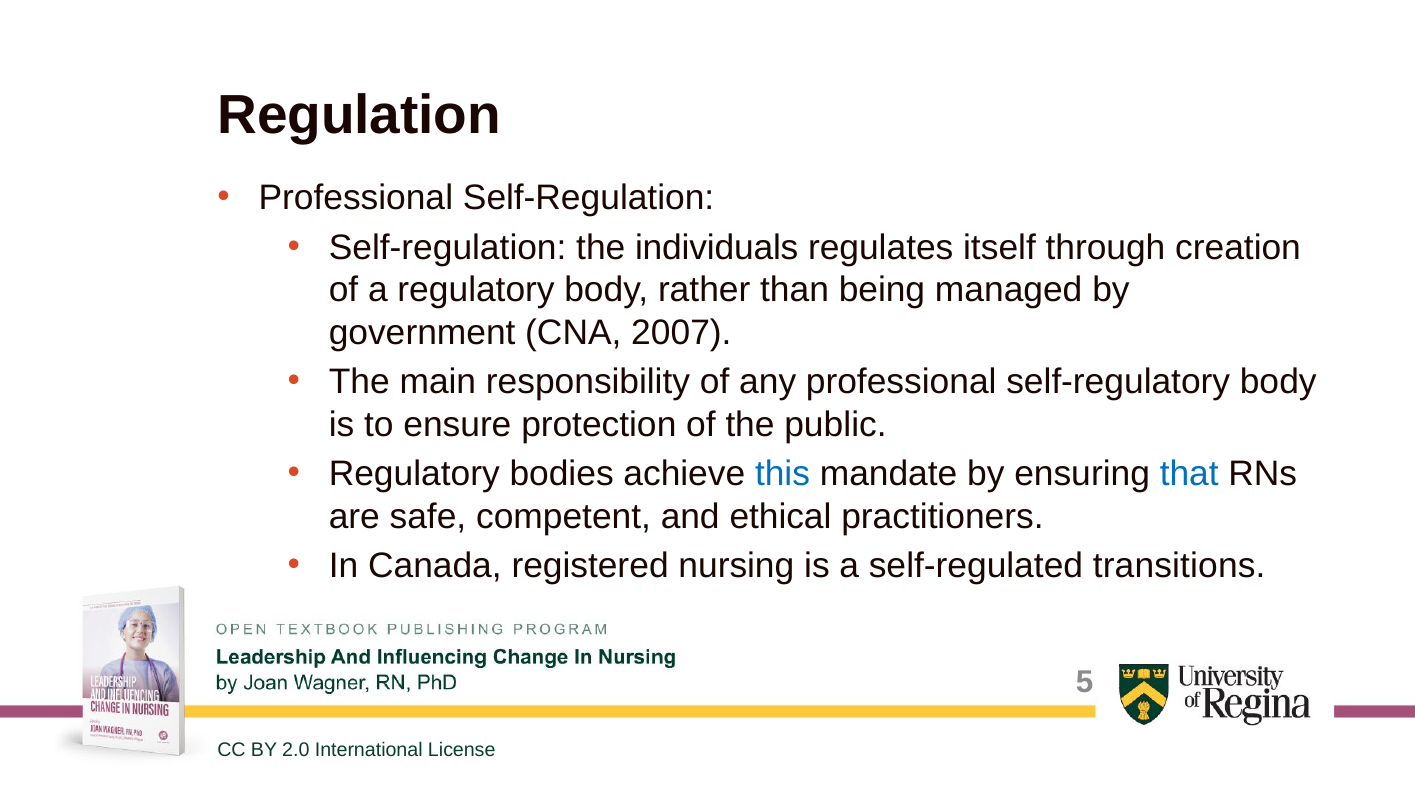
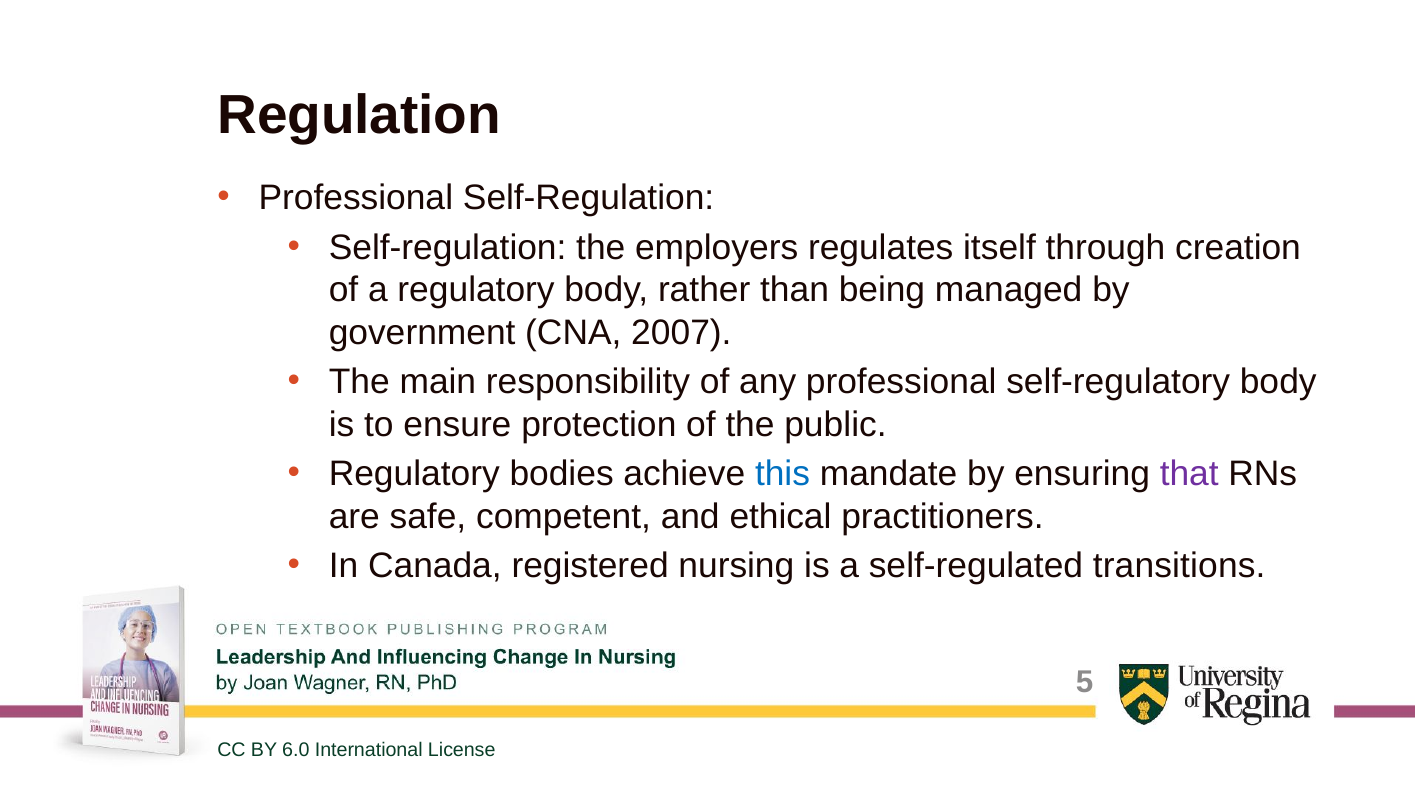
individuals: individuals -> employers (717, 248)
that colour: blue -> purple (1189, 474)
2.0: 2.0 -> 6.0 (296, 750)
